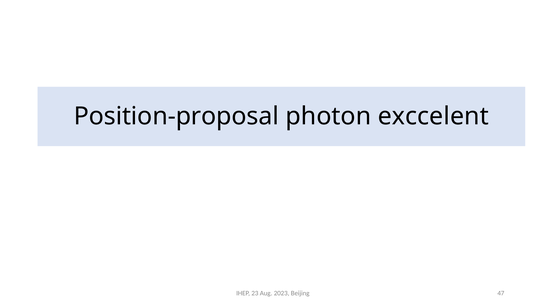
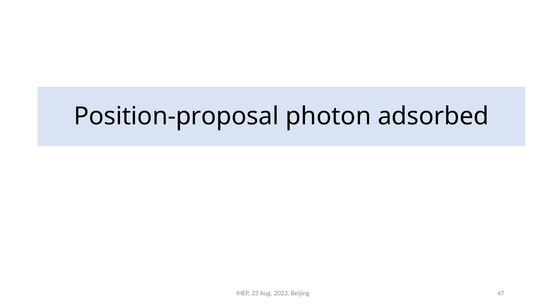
exccelent: exccelent -> adsorbed (433, 116)
